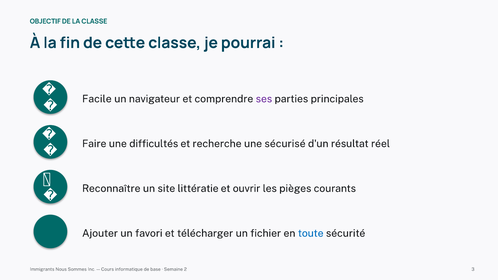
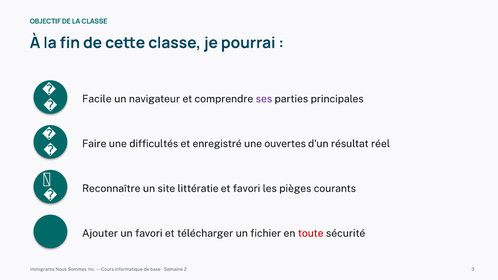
recherche: recherche -> enregistré (217, 144)
sécurisé: sécurisé -> ouvertes (285, 144)
et ouvrir: ouvrir -> favori (247, 189)
toute colour: blue -> red (311, 233)
